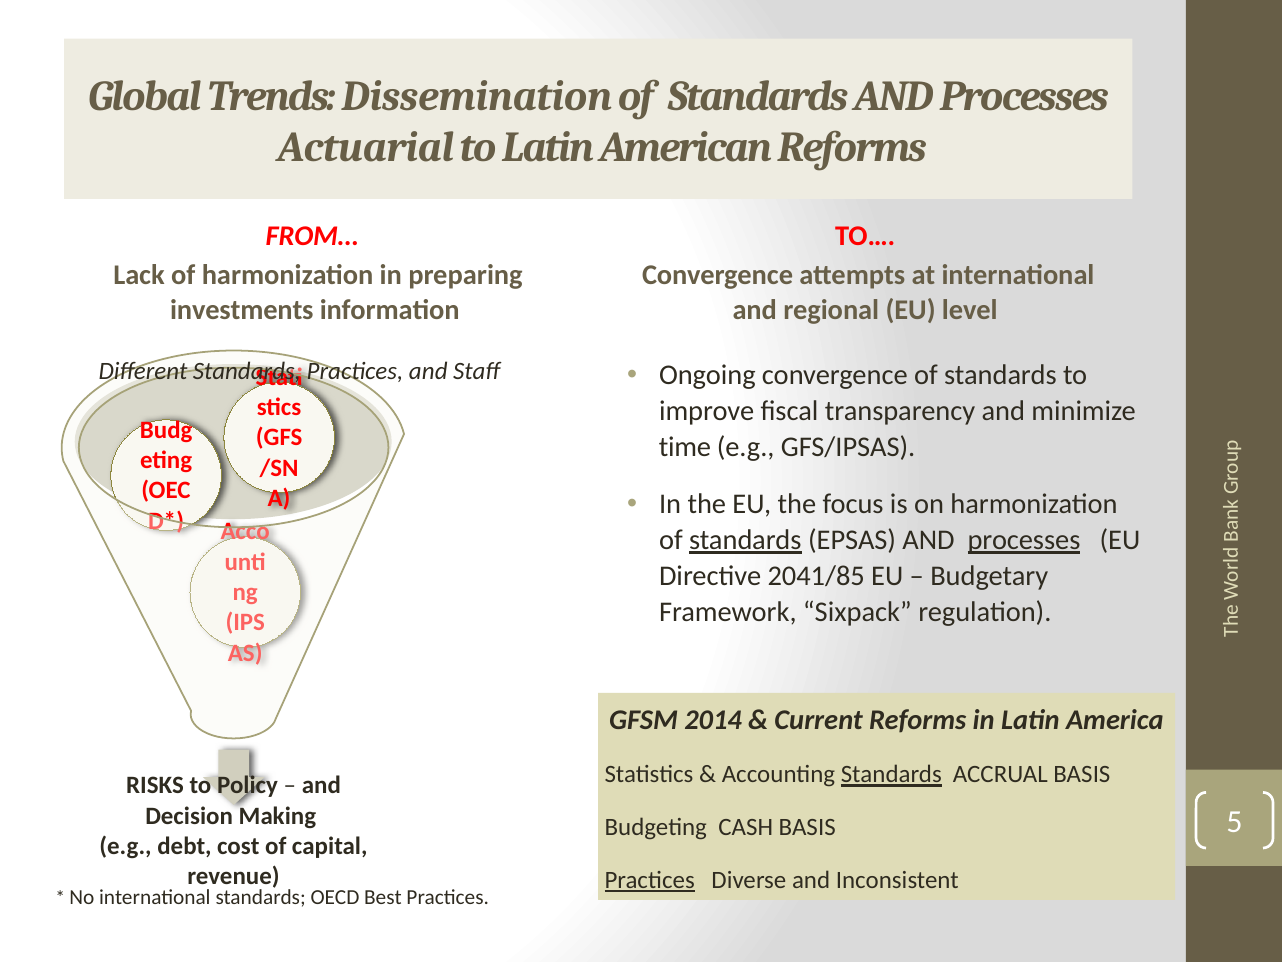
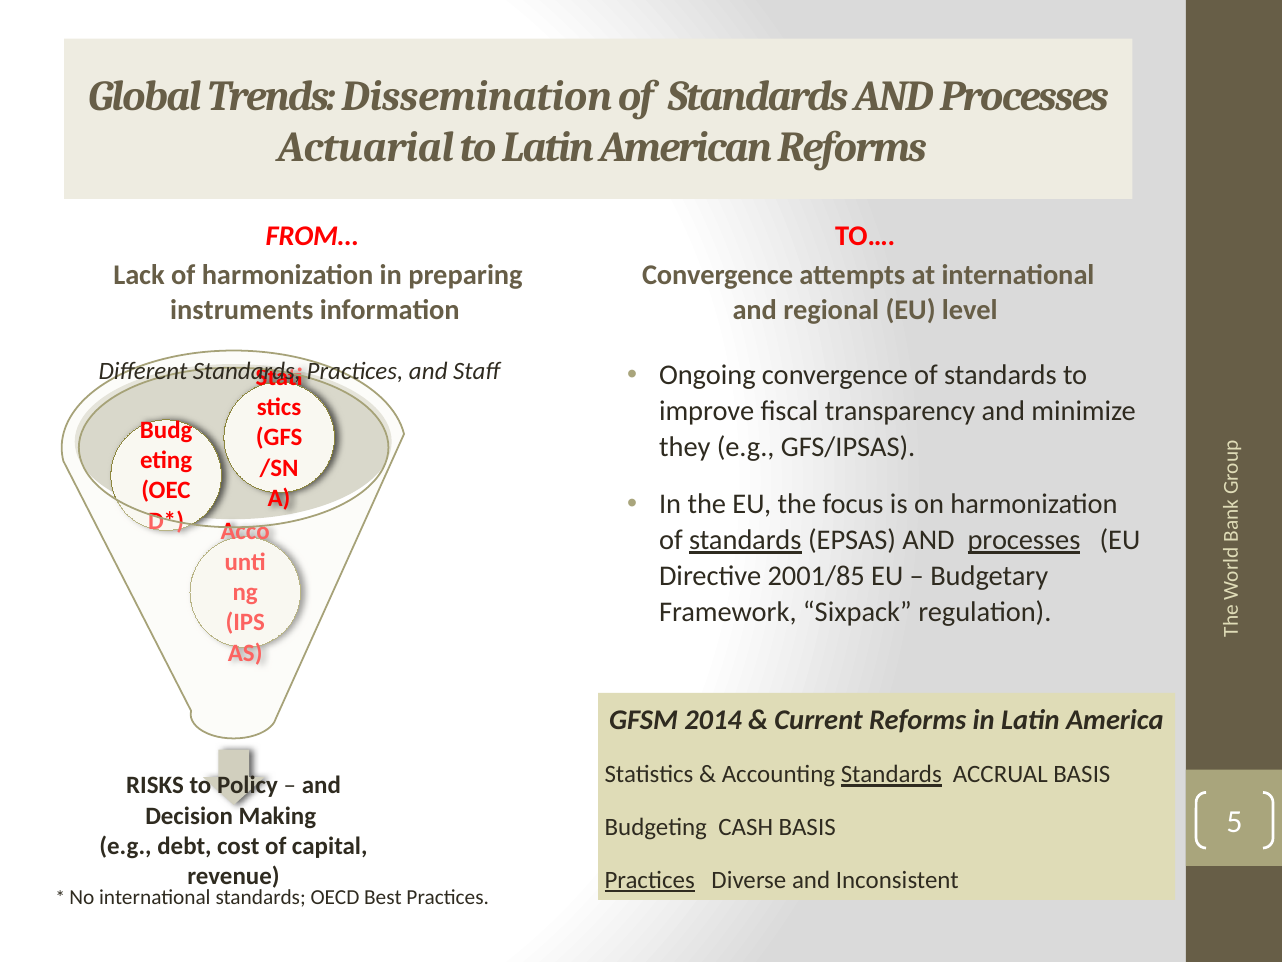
investments: investments -> instruments (242, 310)
time: time -> they (685, 447)
2041/85: 2041/85 -> 2001/85 (816, 576)
